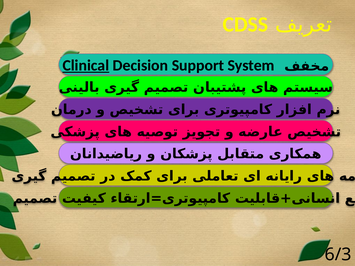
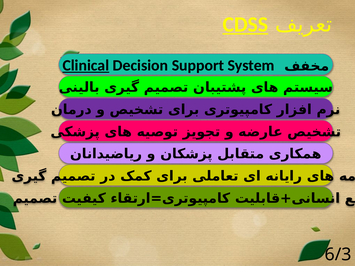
CDSS underline: none -> present (245, 25)
